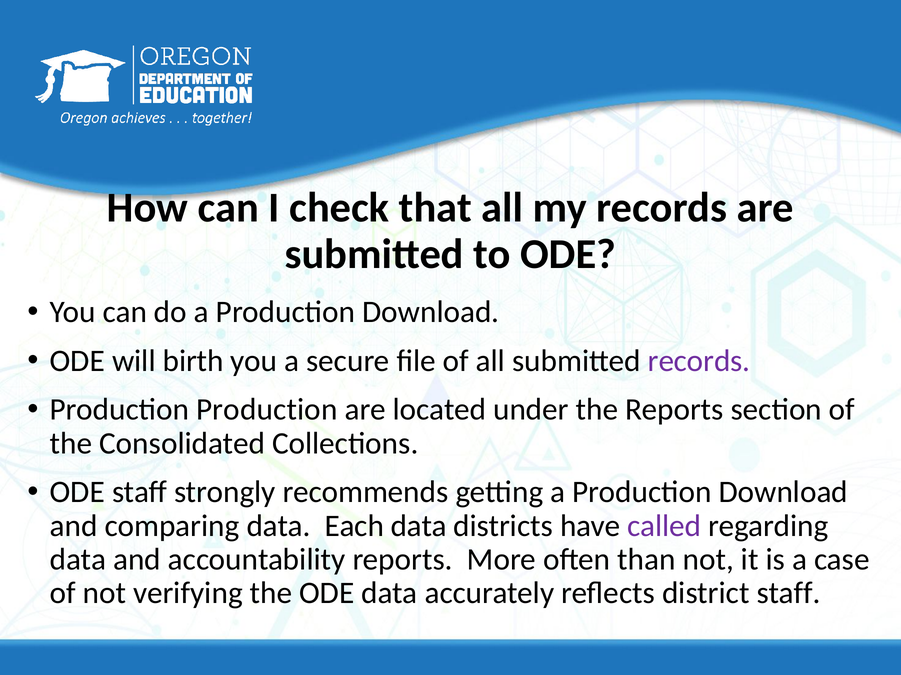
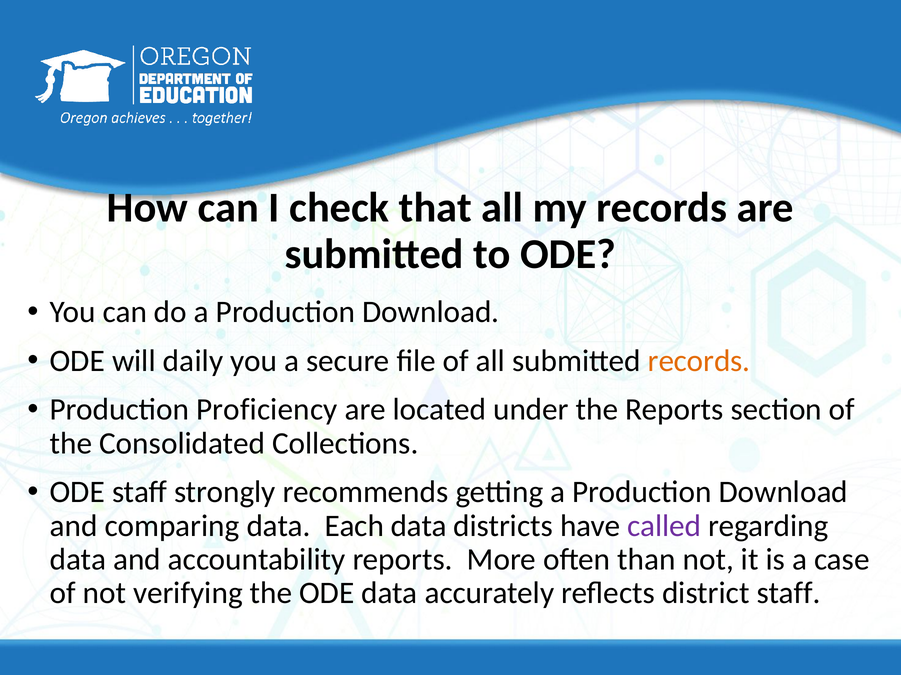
birth: birth -> daily (193, 361)
records colour: purple -> orange (699, 361)
Production Production: Production -> Proficiency (267, 410)
